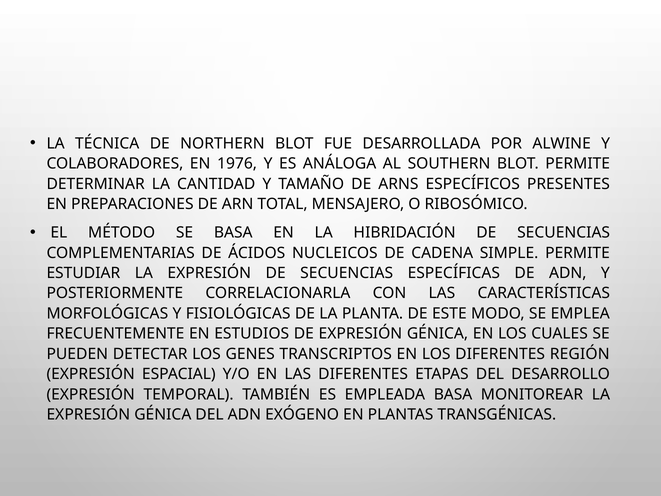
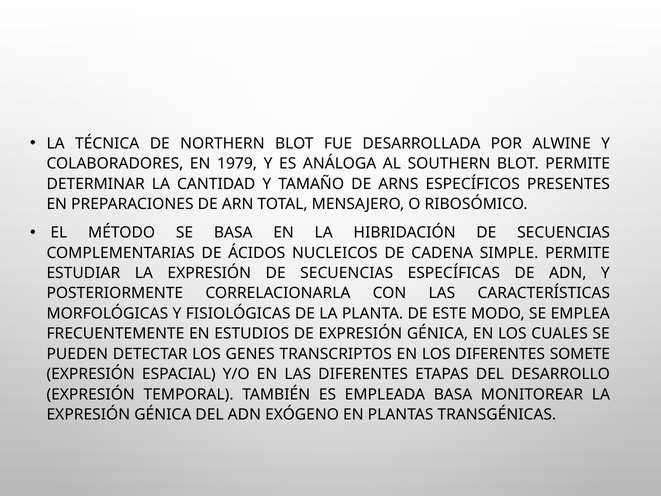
1976: 1976 -> 1979 (237, 164)
REGIÓN: REGIÓN -> SOMETE (580, 354)
